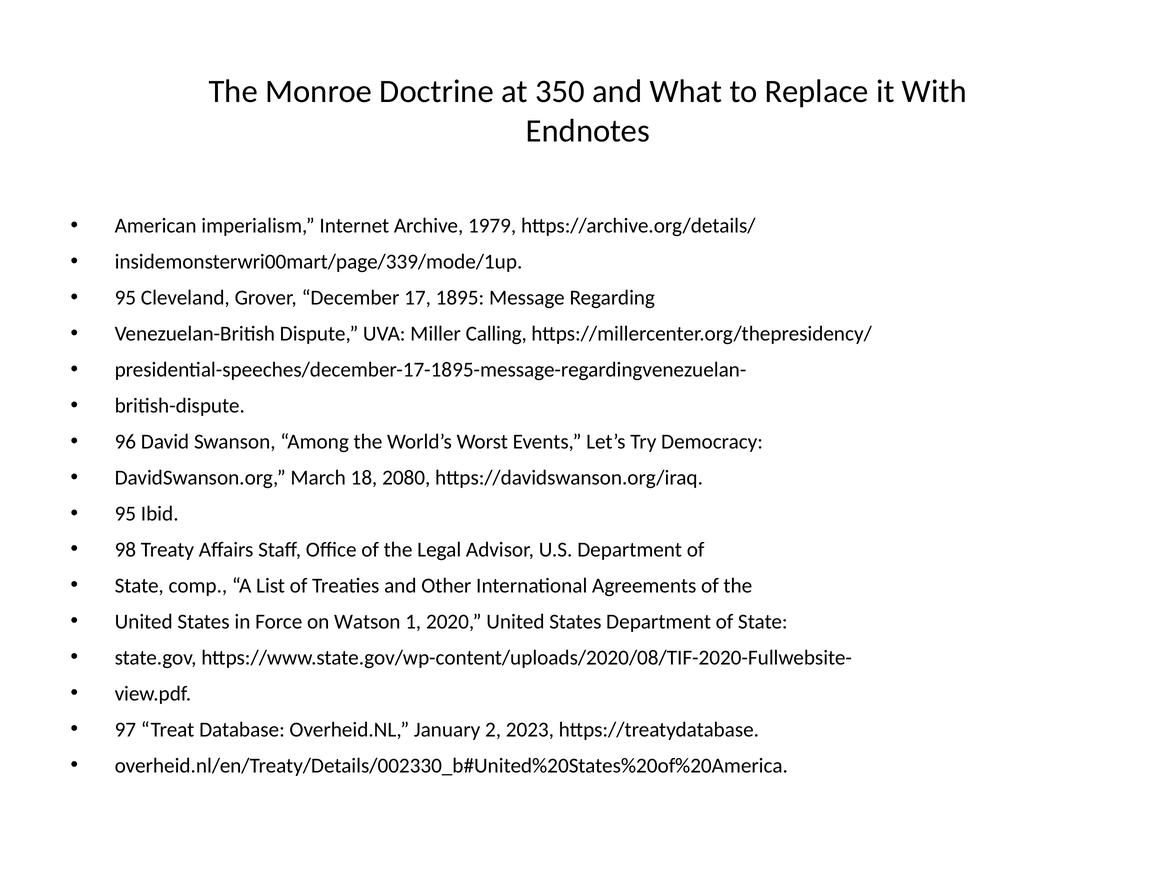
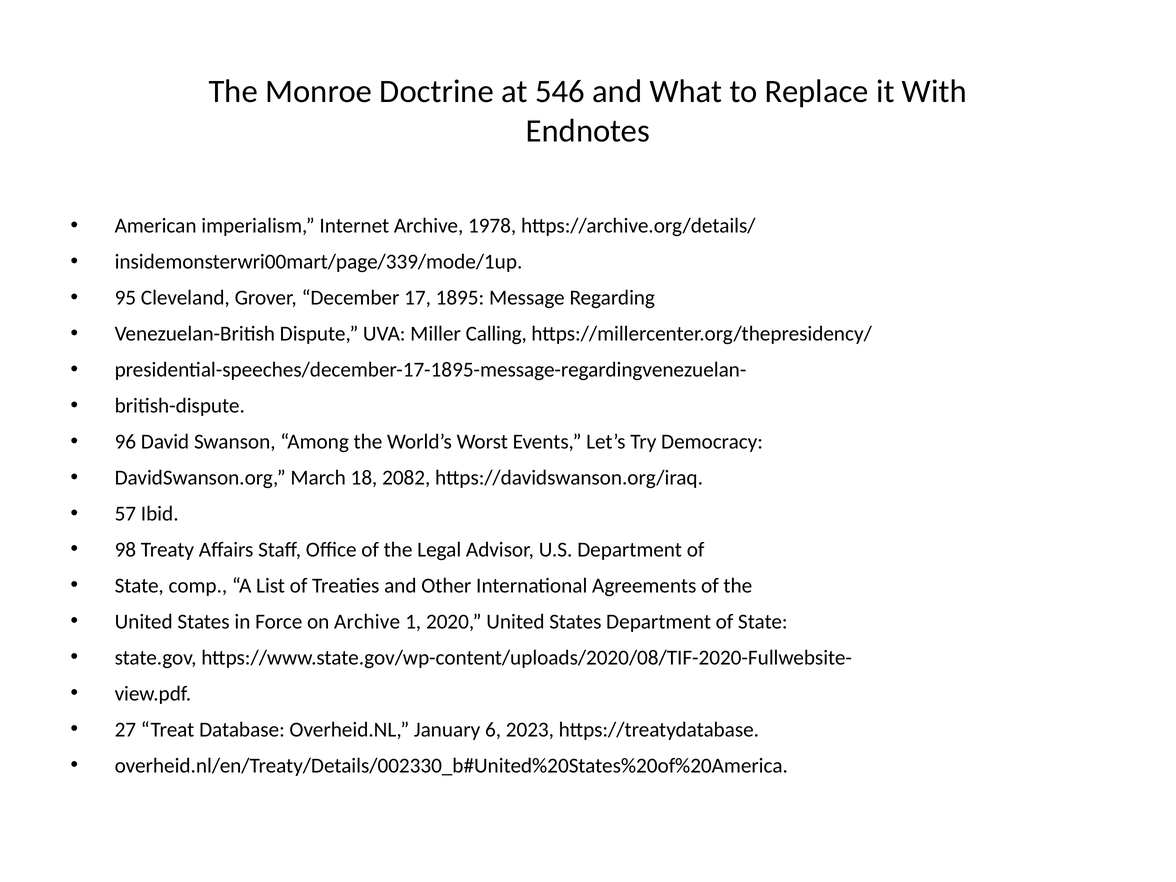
350: 350 -> 546 (560, 91)
1979: 1979 -> 1978 (492, 226)
2080: 2080 -> 2082 (406, 478)
95: 95 -> 57 (125, 514)
on Watson: Watson -> Archive (367, 622)
97: 97 -> 27 (125, 730)
2: 2 -> 6 (493, 730)
